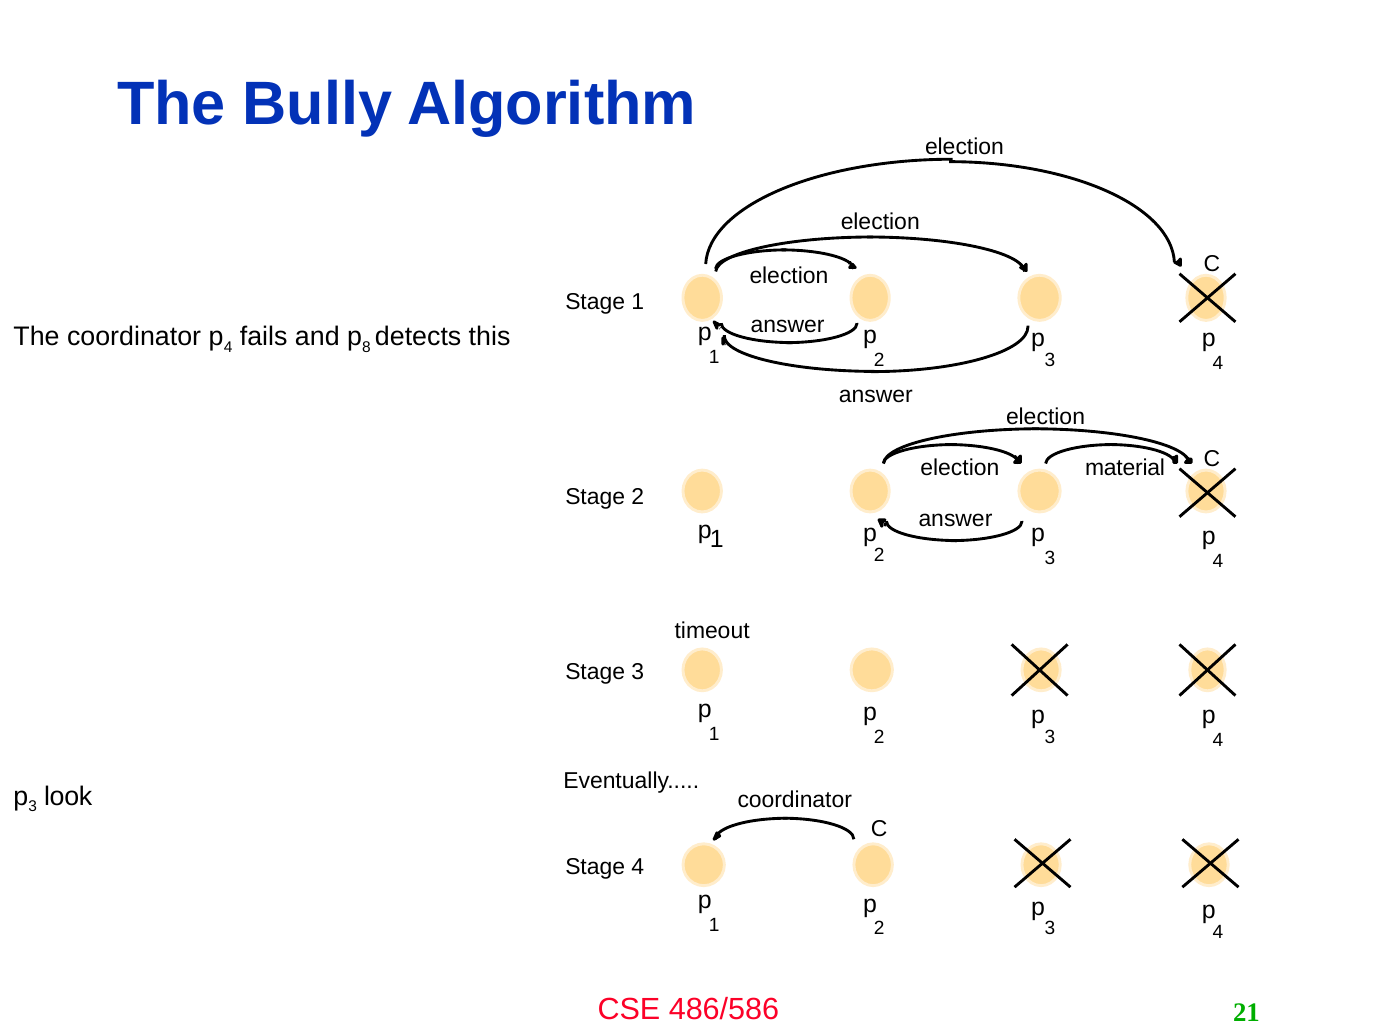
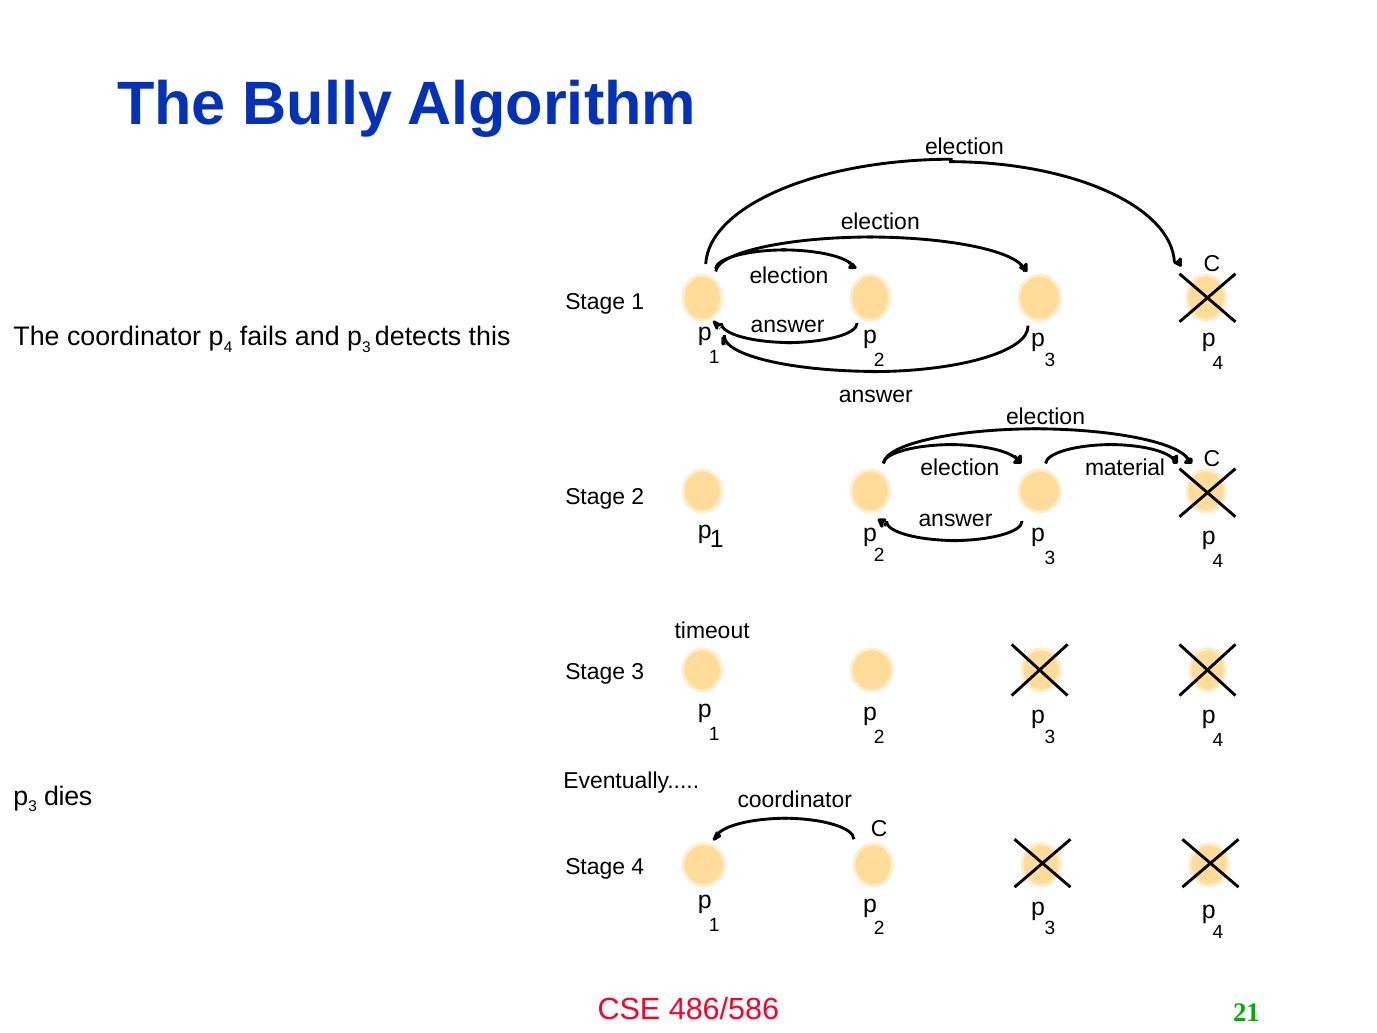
and p 8: 8 -> 3 (366, 347)
look: look -> dies (68, 796)
